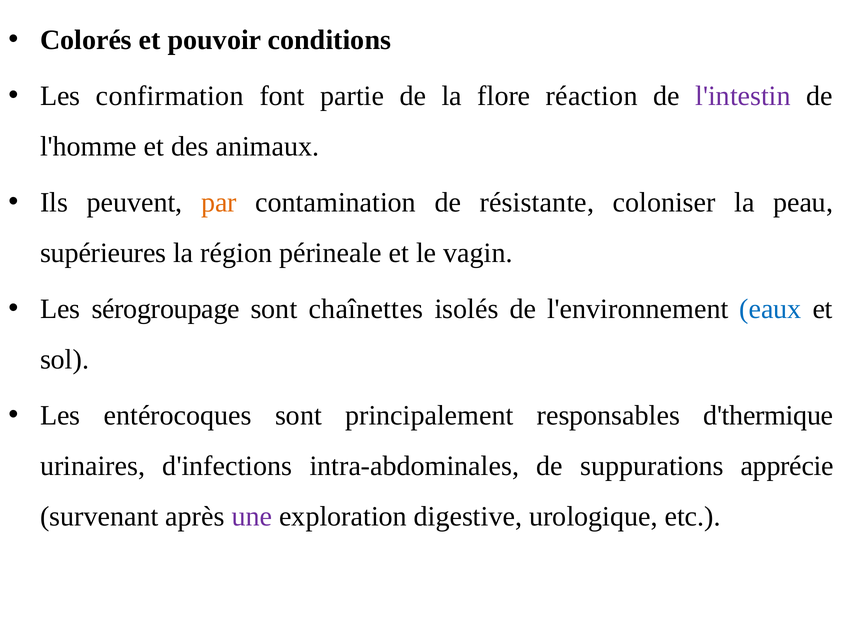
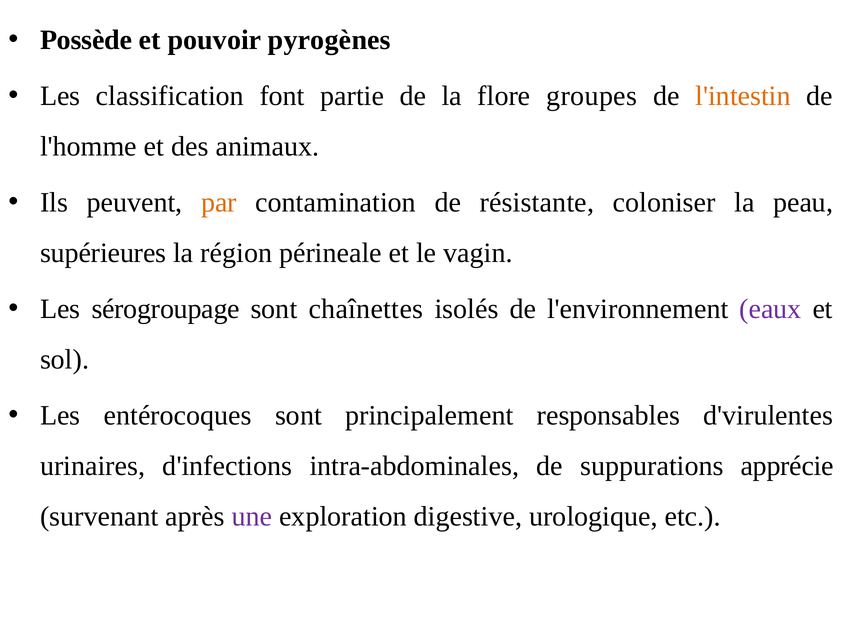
Colorés: Colorés -> Possède (86, 40)
conditions: conditions -> pyrogènes (329, 40)
confirmation: confirmation -> classification (170, 96)
réaction: réaction -> groupes (592, 96)
l'intestin colour: purple -> orange (743, 96)
eaux colour: blue -> purple (770, 309)
d'thermique: d'thermique -> d'virulentes (768, 416)
